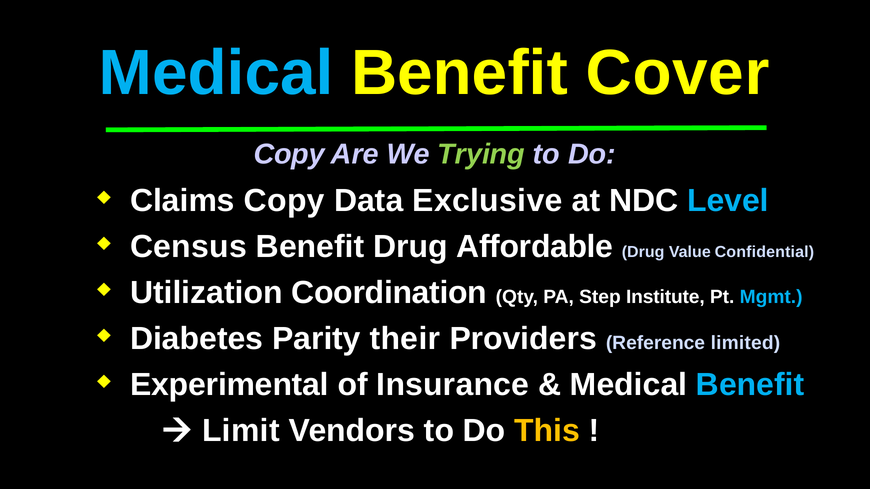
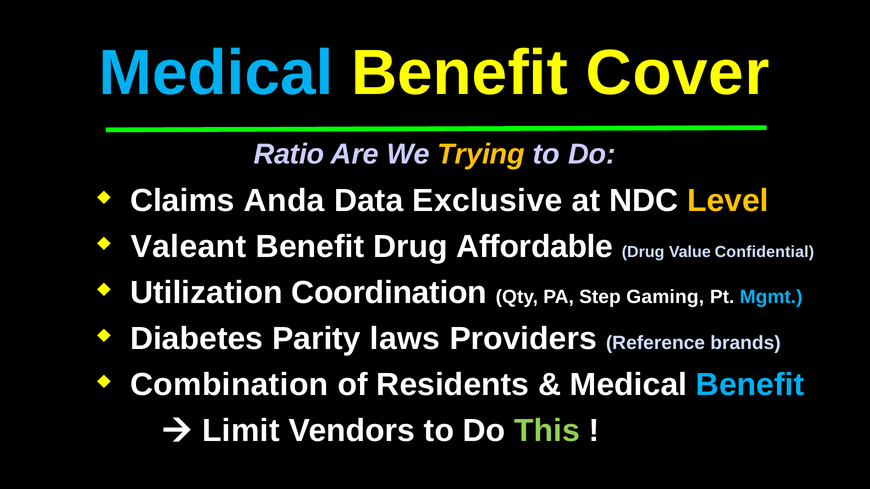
Copy: Copy -> Ratio (289, 154)
Trying colour: light green -> yellow (481, 154)
Claims Copy: Copy -> Anda (284, 201)
Level colour: light blue -> yellow (728, 201)
Census: Census -> Valeant (188, 247)
Institute: Institute -> Gaming (665, 297)
their: their -> laws (405, 339)
limited: limited -> brands (746, 343)
Experimental: Experimental -> Combination (229, 385)
Insurance: Insurance -> Residents (453, 385)
This colour: yellow -> light green (547, 431)
